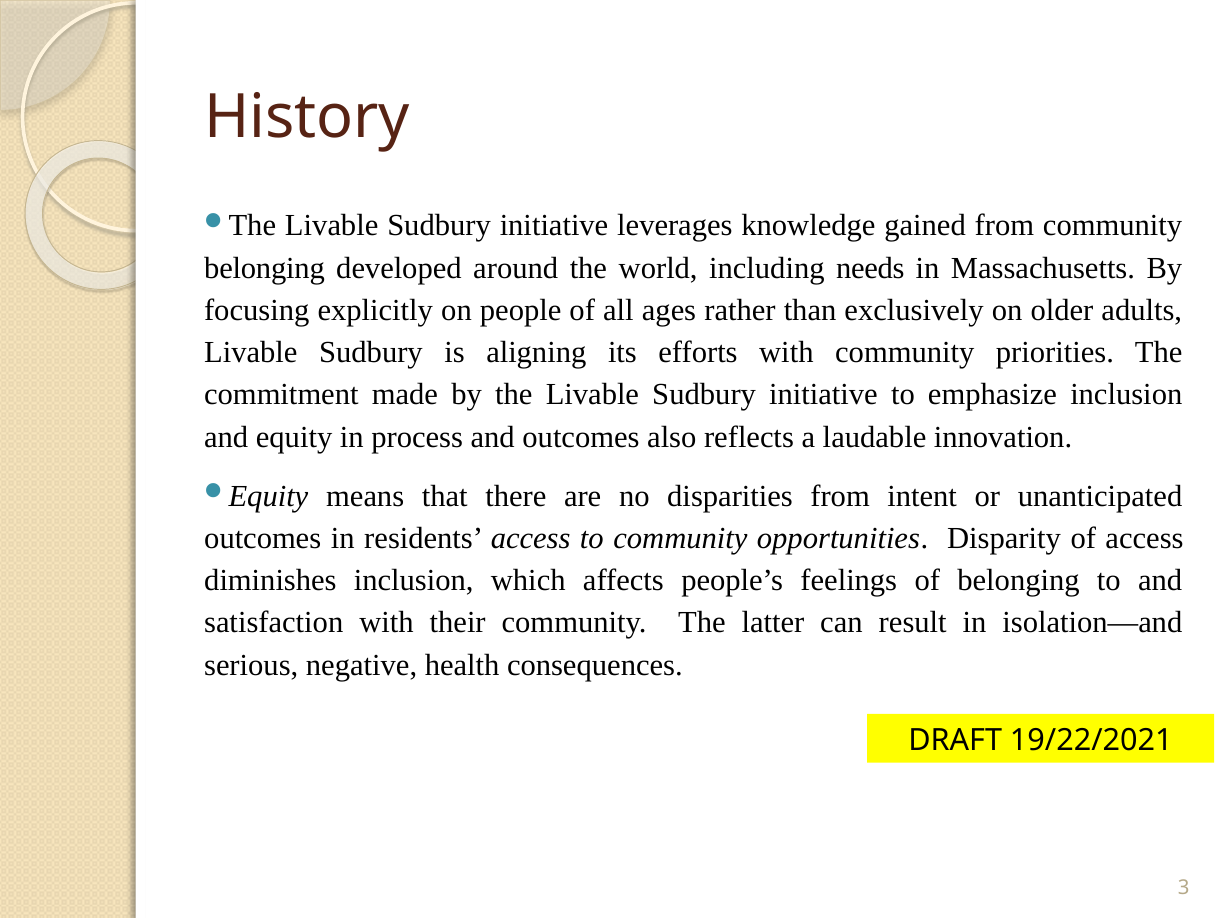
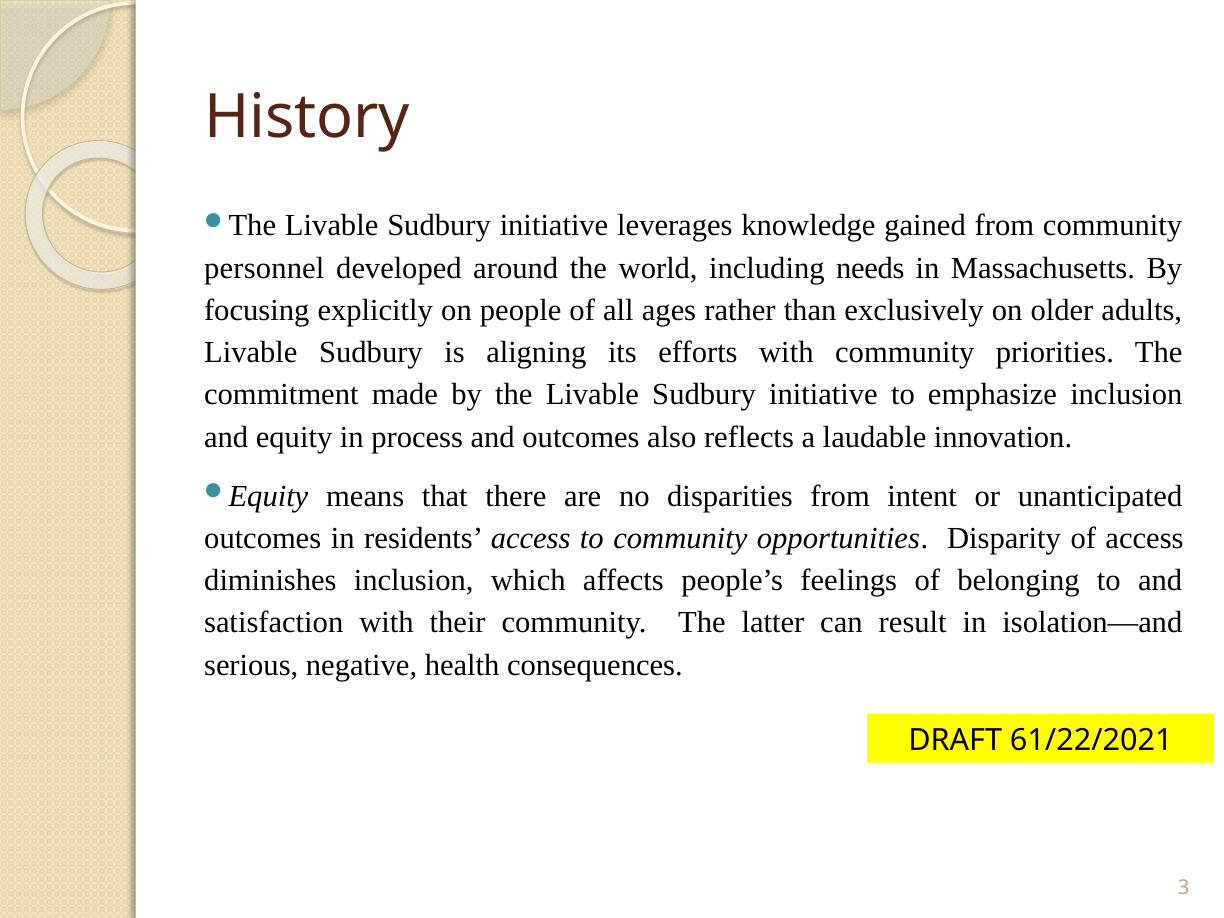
belonging: belonging -> personnel (264, 268)
19/22/2021: 19/22/2021 -> 61/22/2021 (1091, 740)
